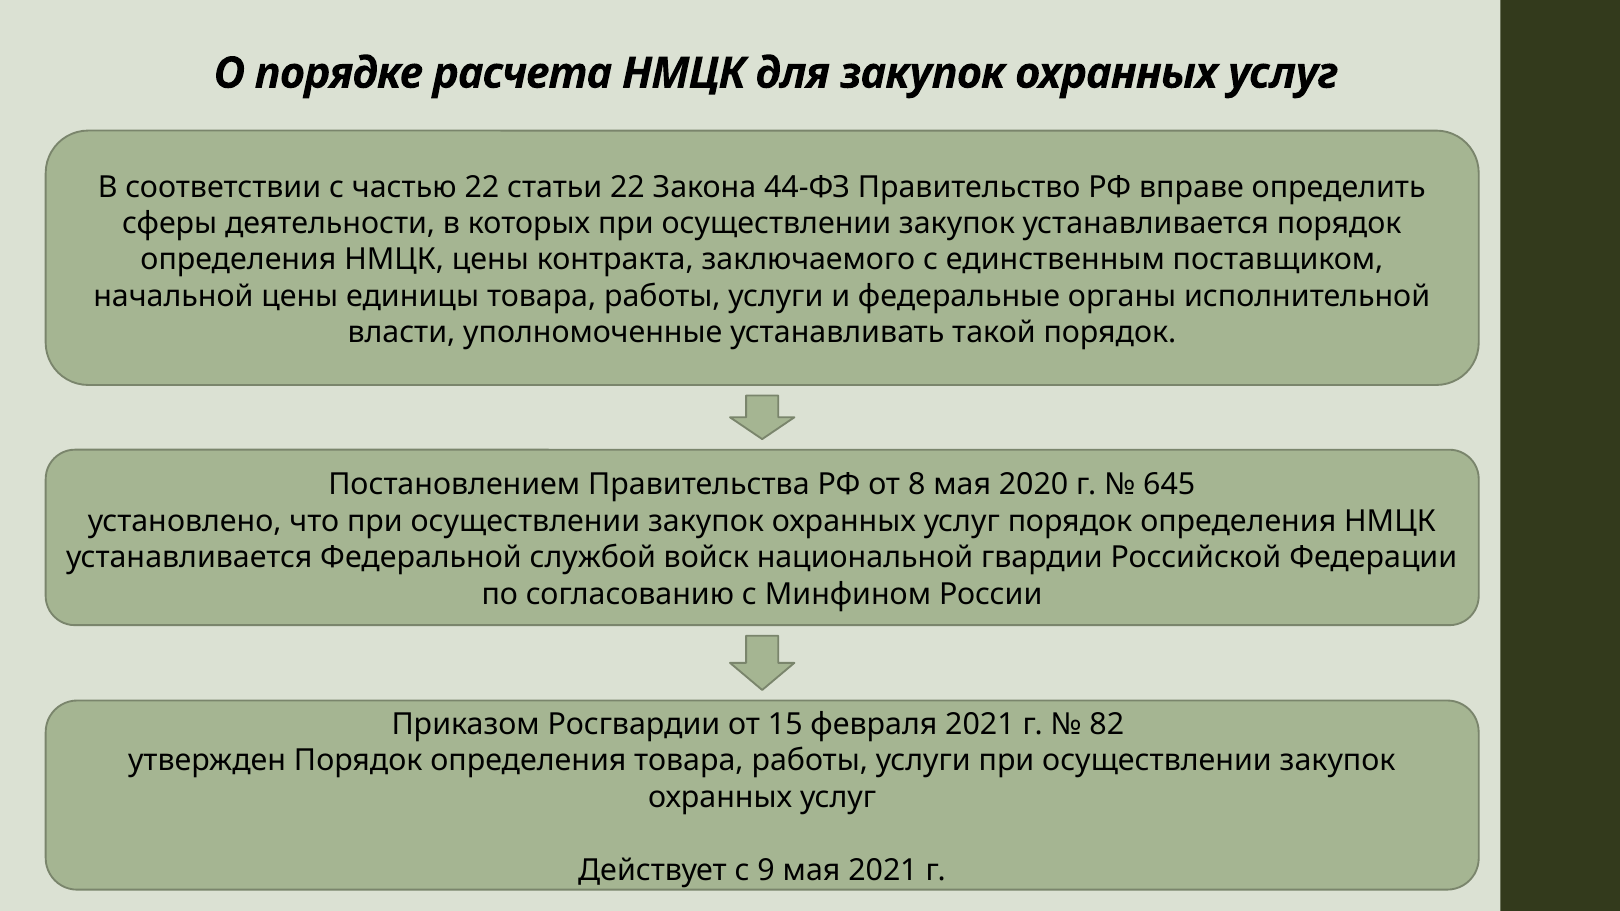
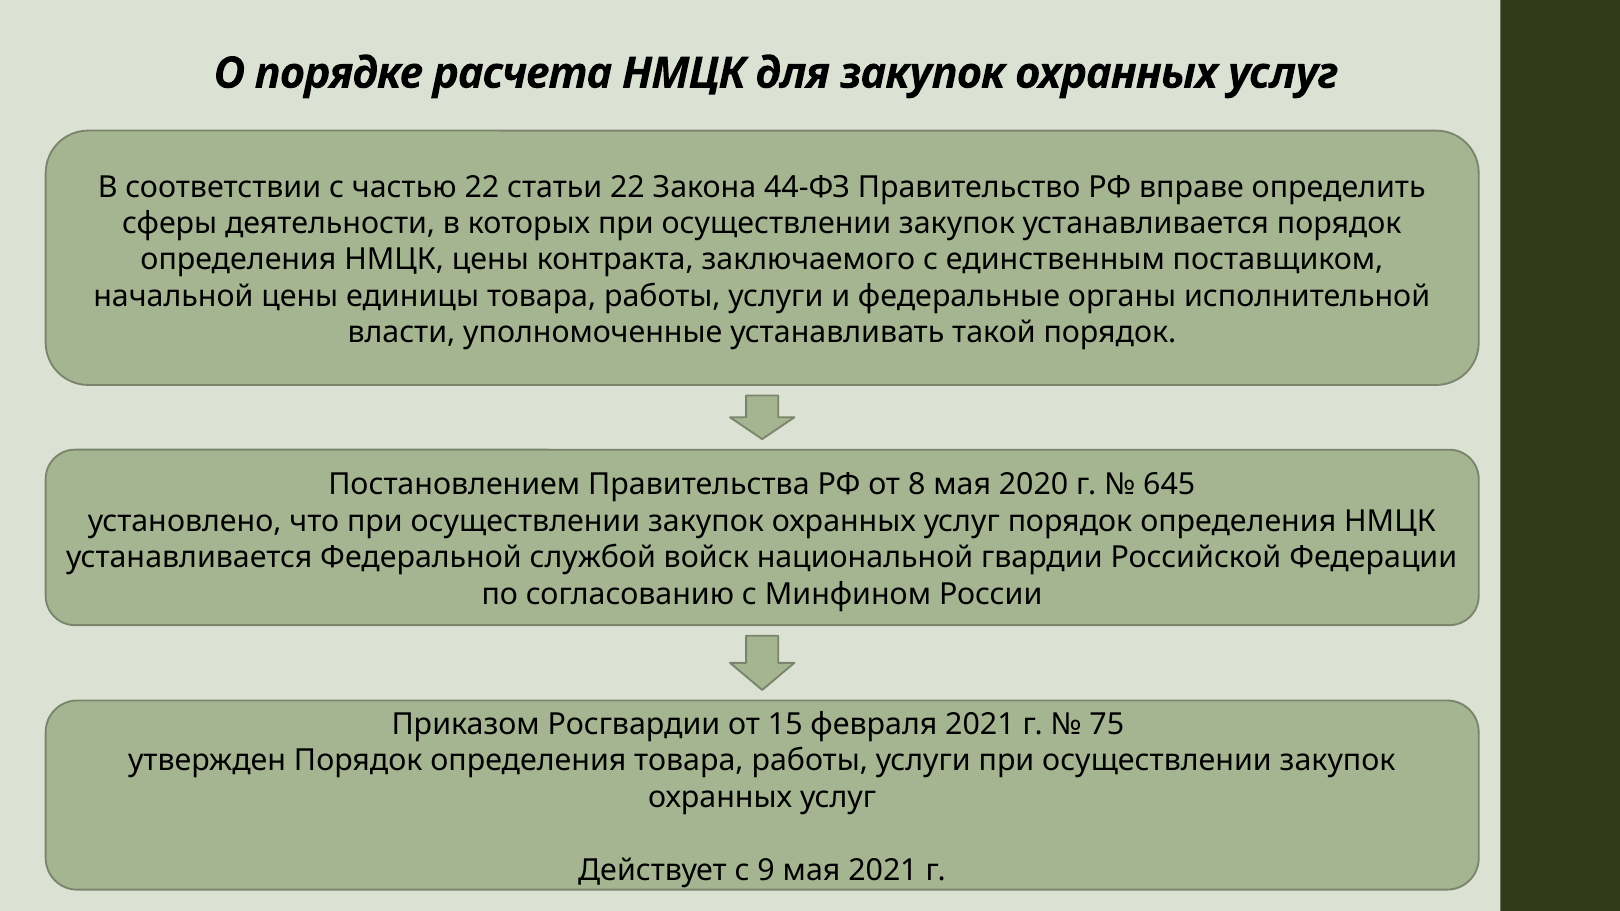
82: 82 -> 75 (1107, 724)
